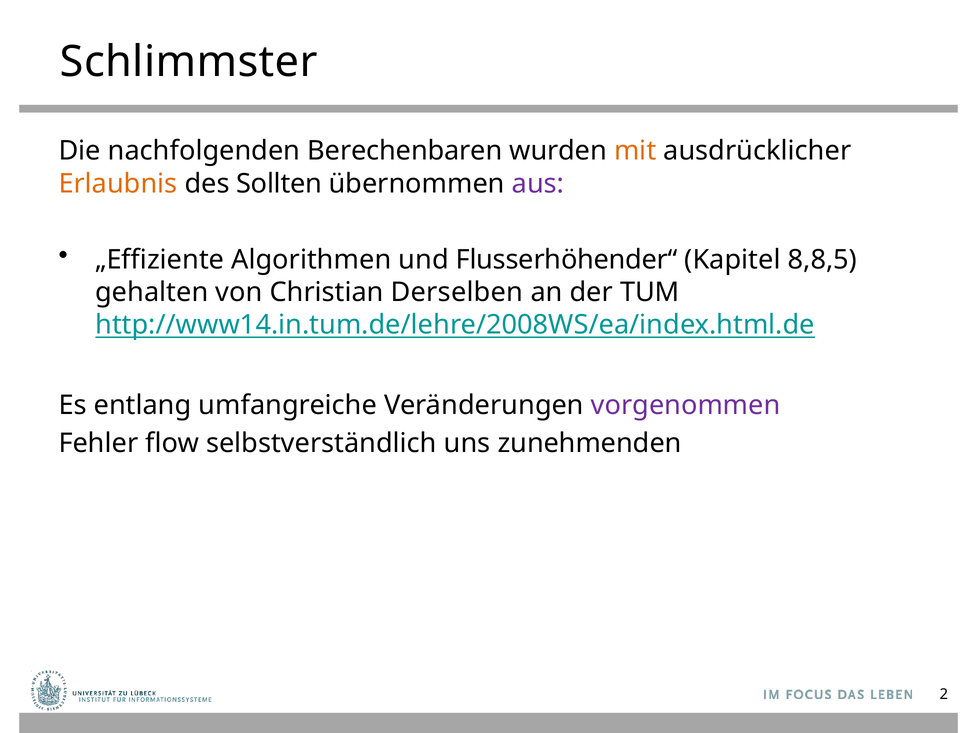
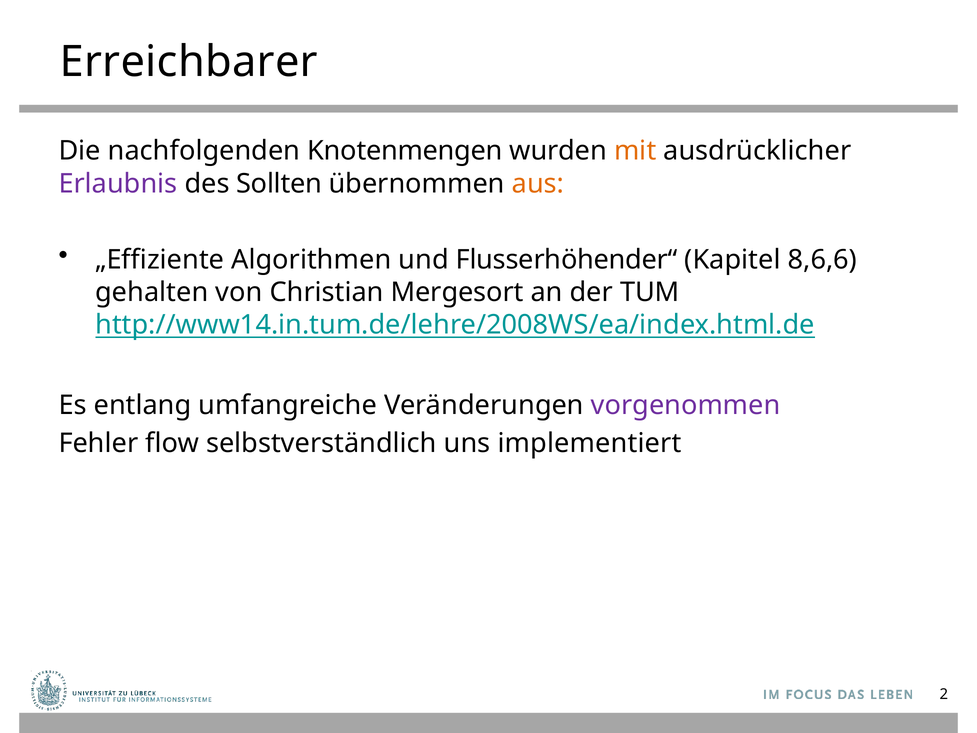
Schlimmster: Schlimmster -> Erreichbarer (189, 62)
Berechenbaren: Berechenbaren -> Knotenmengen (405, 151)
Erlaubnis colour: orange -> purple (118, 184)
aus colour: purple -> orange (538, 184)
8,8,5: 8,8,5 -> 8,6,6 (822, 260)
Derselben: Derselben -> Mergesort (457, 292)
zunehmenden: zunehmenden -> implementiert (590, 443)
